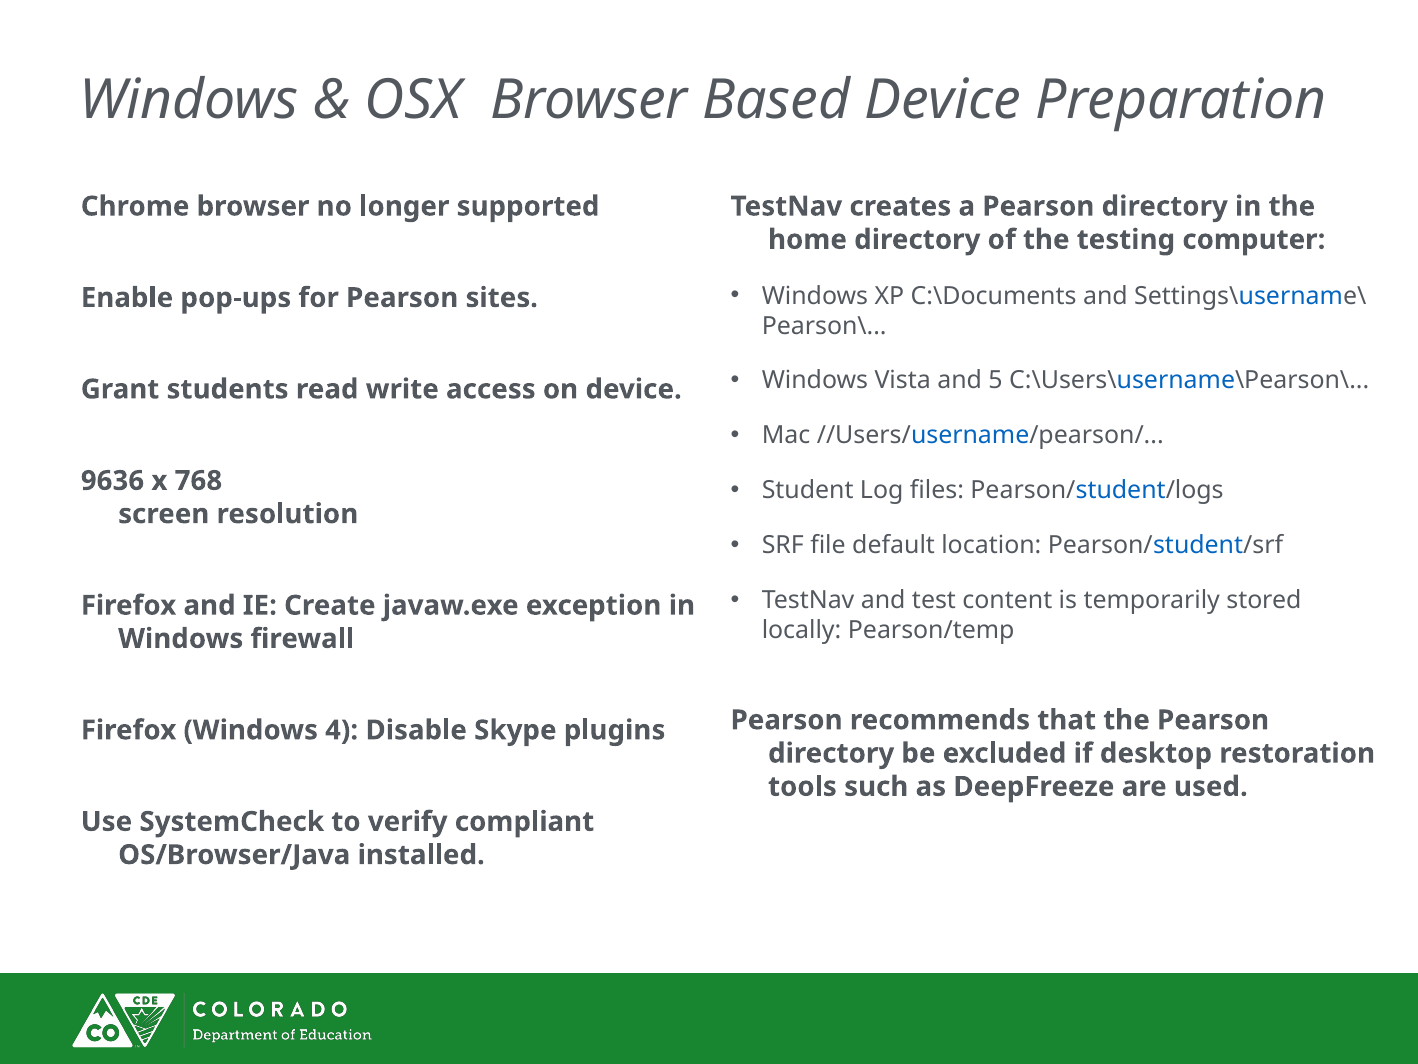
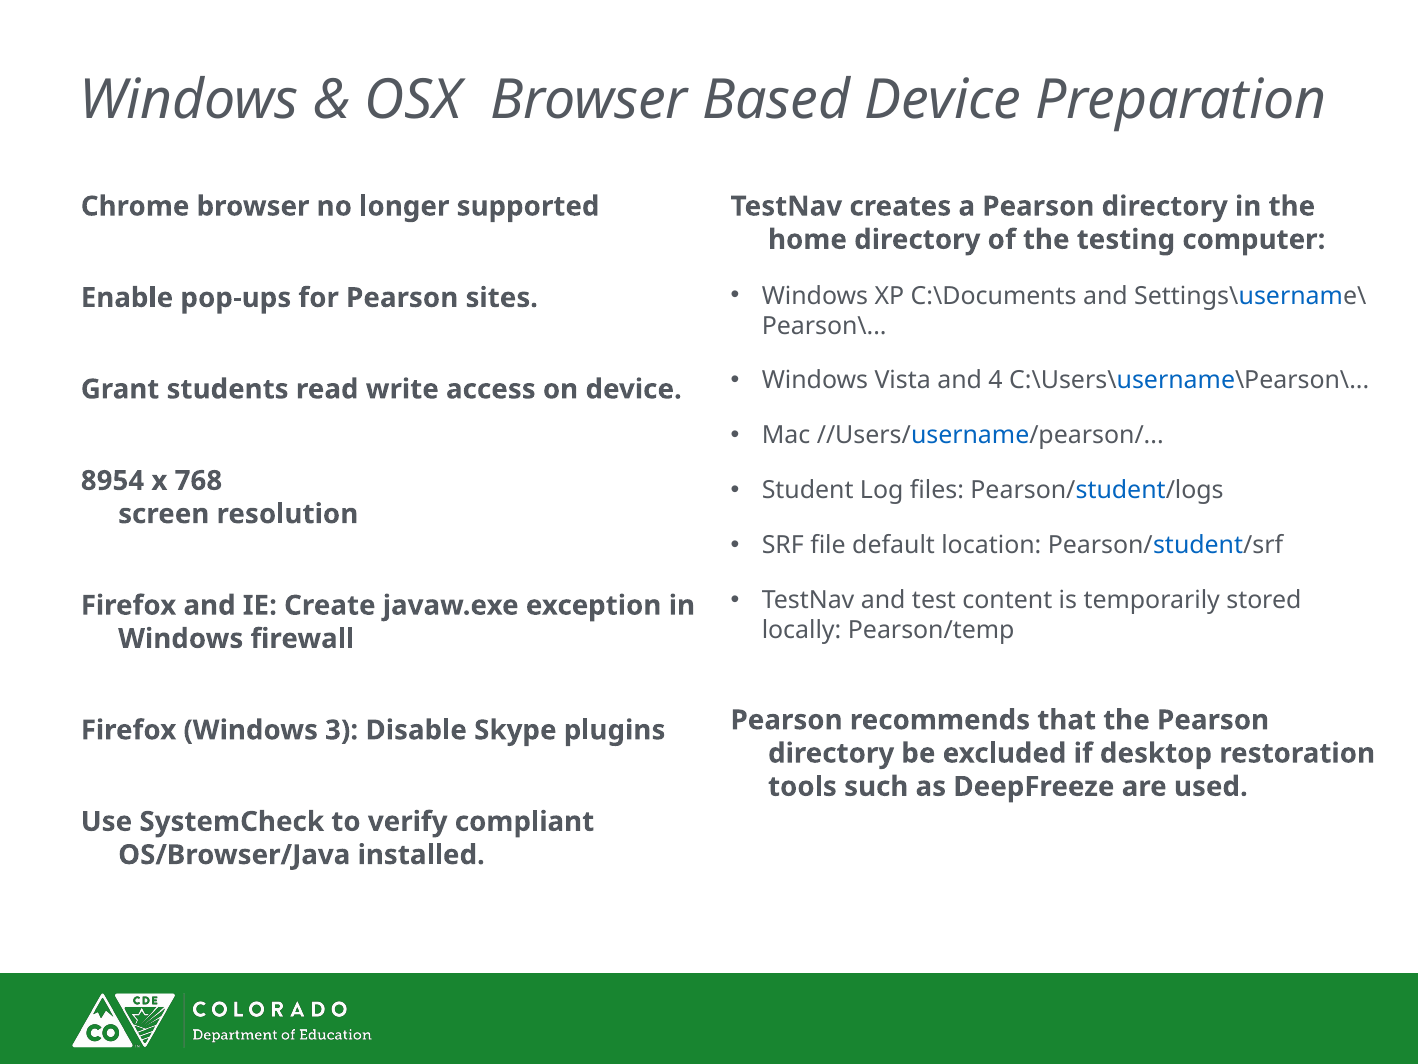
5: 5 -> 4 (996, 381)
9636: 9636 -> 8954 (112, 481)
4: 4 -> 3 (342, 730)
